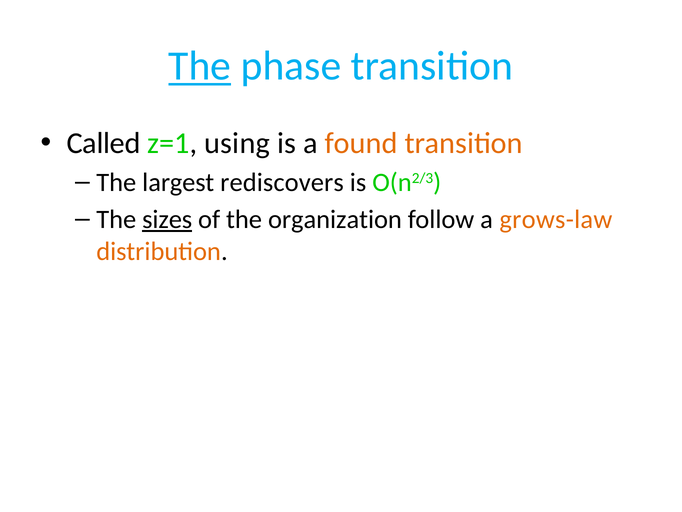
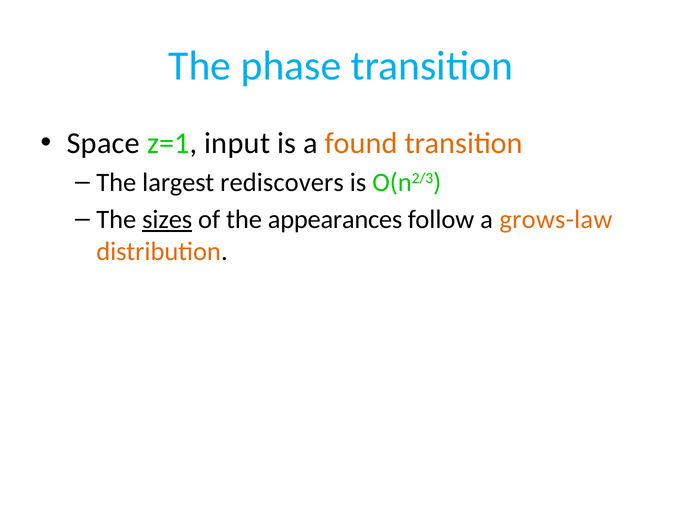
The underline: present -> none (200, 66)
Called: Called -> Space (103, 143)
using: using -> input (237, 143)
organization: organization -> appearances (335, 219)
